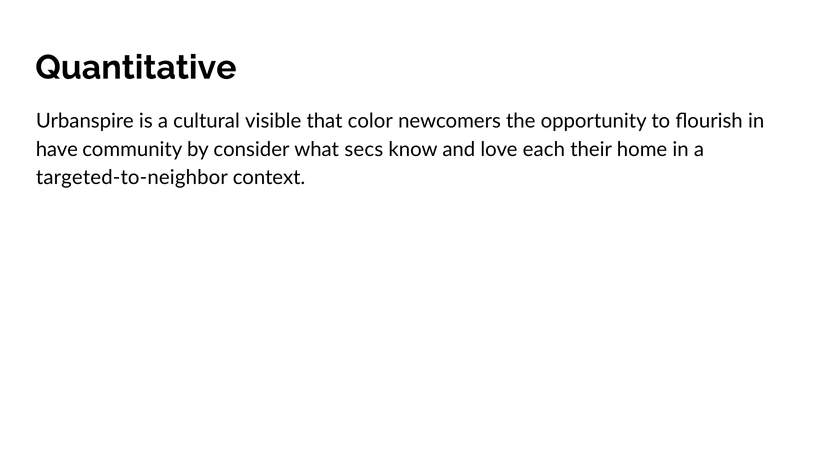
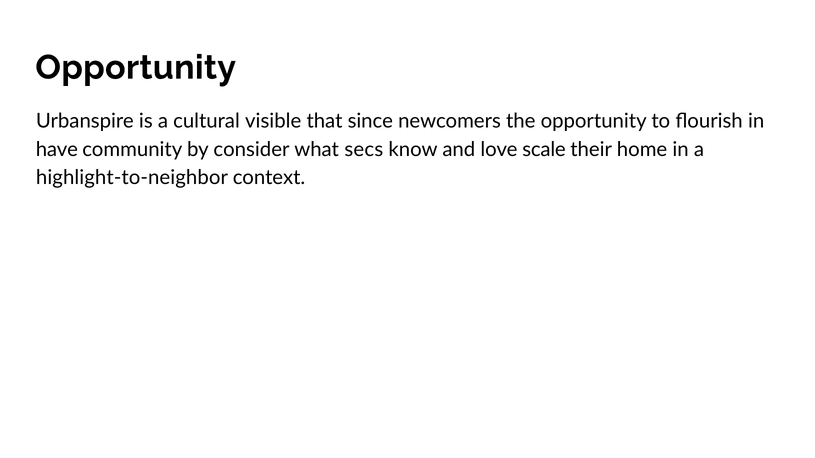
Quantitative: Quantitative -> Opportunity (136, 68)
color: color -> since (370, 121)
each: each -> scale (544, 150)
targeted-to-neighbor: targeted-to-neighbor -> highlight-to-neighbor (132, 178)
